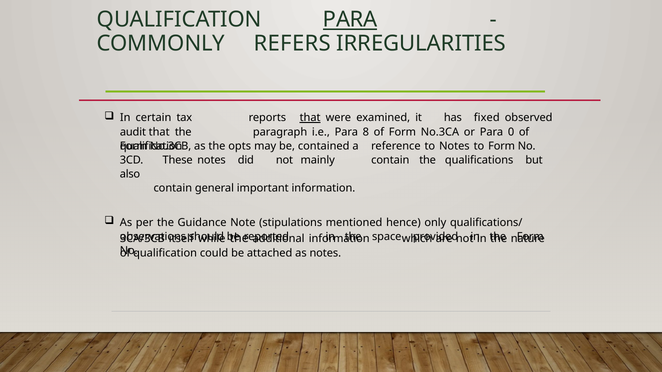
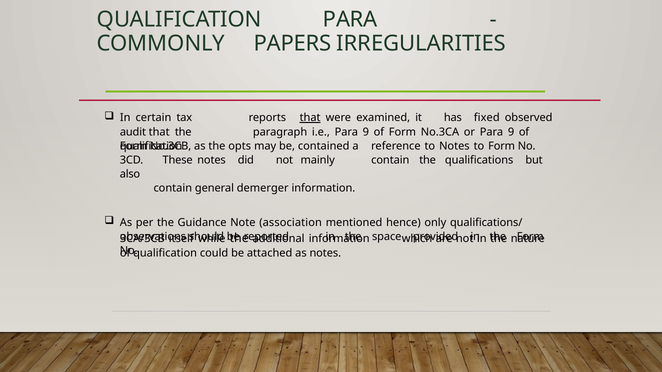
PARA underline: present -> none (350, 20)
REFERS: REFERS -> PAPERS (293, 43)
i.e Para 8: 8 -> 9 (366, 132)
or Para 0: 0 -> 9 (511, 132)
important: important -> demerger (263, 188)
stipulations: stipulations -> association (291, 223)
